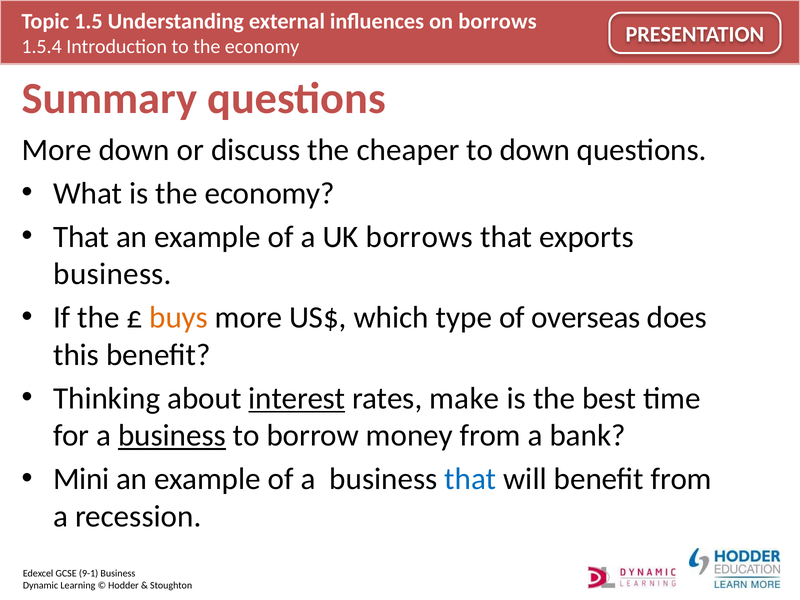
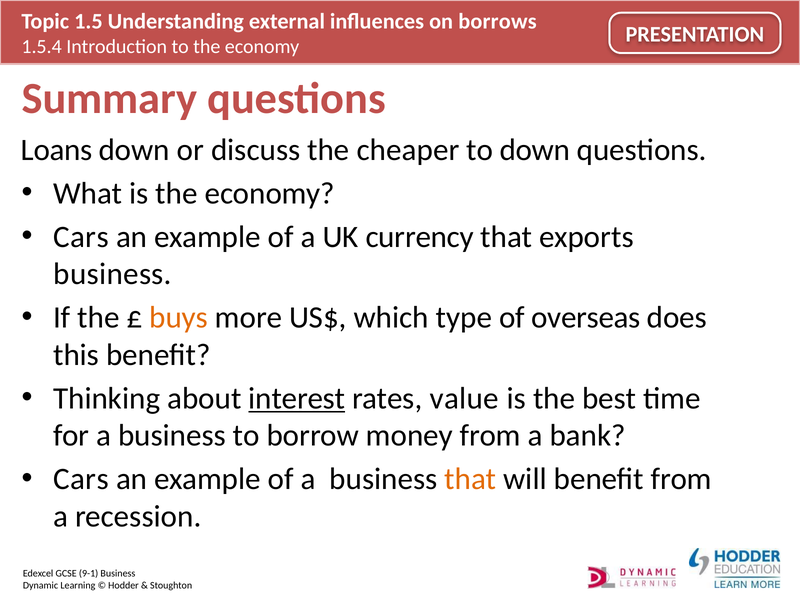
More: More -> Loans (57, 150)
That: That -> Cars (81, 237)
UK borrows: borrows -> currency (420, 237)
make: make -> value (464, 398)
business underline: present -> none (172, 436)
Mini: Mini -> Cars (81, 479)
that colour: blue -> orange (470, 479)
